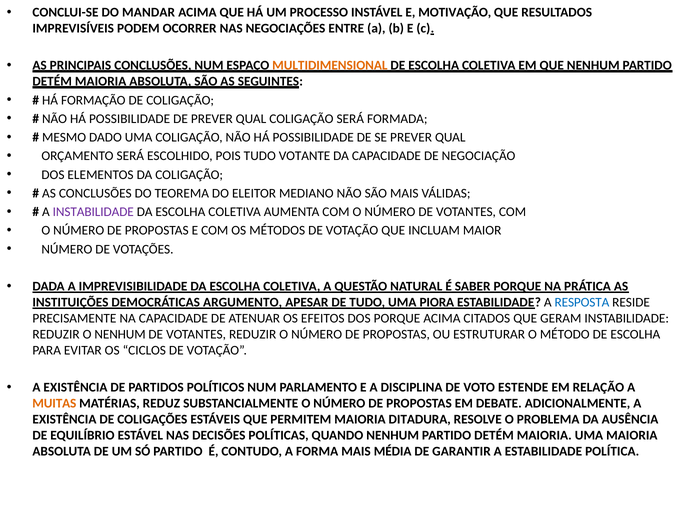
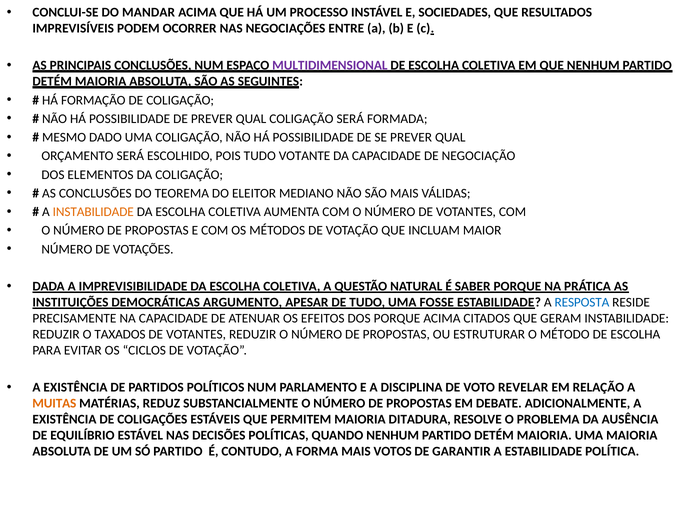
MOTIVAÇÃO: MOTIVAÇÃO -> SOCIEDADES (455, 12)
MULTIDIMENSIONAL colour: orange -> purple (330, 66)
INSTABILIDADE colour: purple -> orange (93, 212)
PIORA: PIORA -> FOSSE (437, 303)
O NENHUM: NENHUM -> TAXADOS (120, 334)
ESTENDE: ESTENDE -> REVELAR (523, 388)
MÉDIA: MÉDIA -> VOTOS (393, 452)
